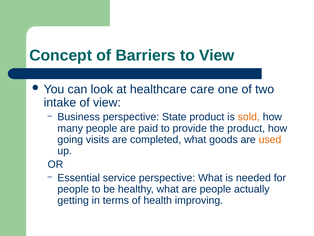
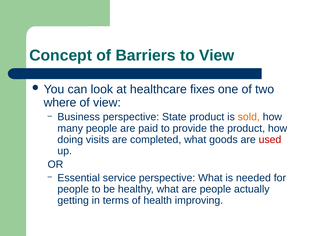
care: care -> fixes (202, 89)
intake: intake -> where (60, 102)
going: going -> doing (70, 139)
used colour: orange -> red (270, 139)
